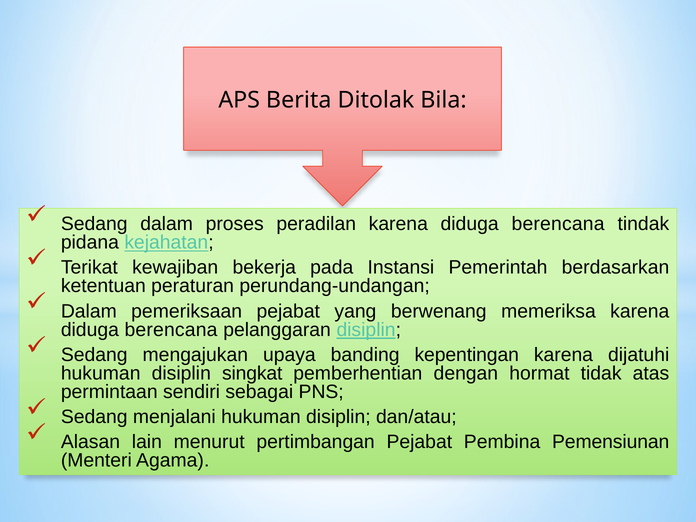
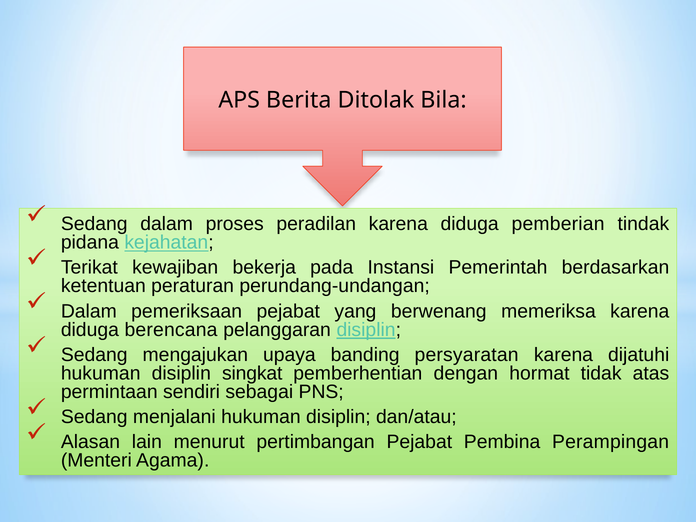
peradilan karena diduga berencana: berencana -> pemberian (558, 224)
kepentingan: kepentingan -> persyaratan (467, 355)
Pemensiunan: Pemensiunan -> Perampingan (611, 442)
